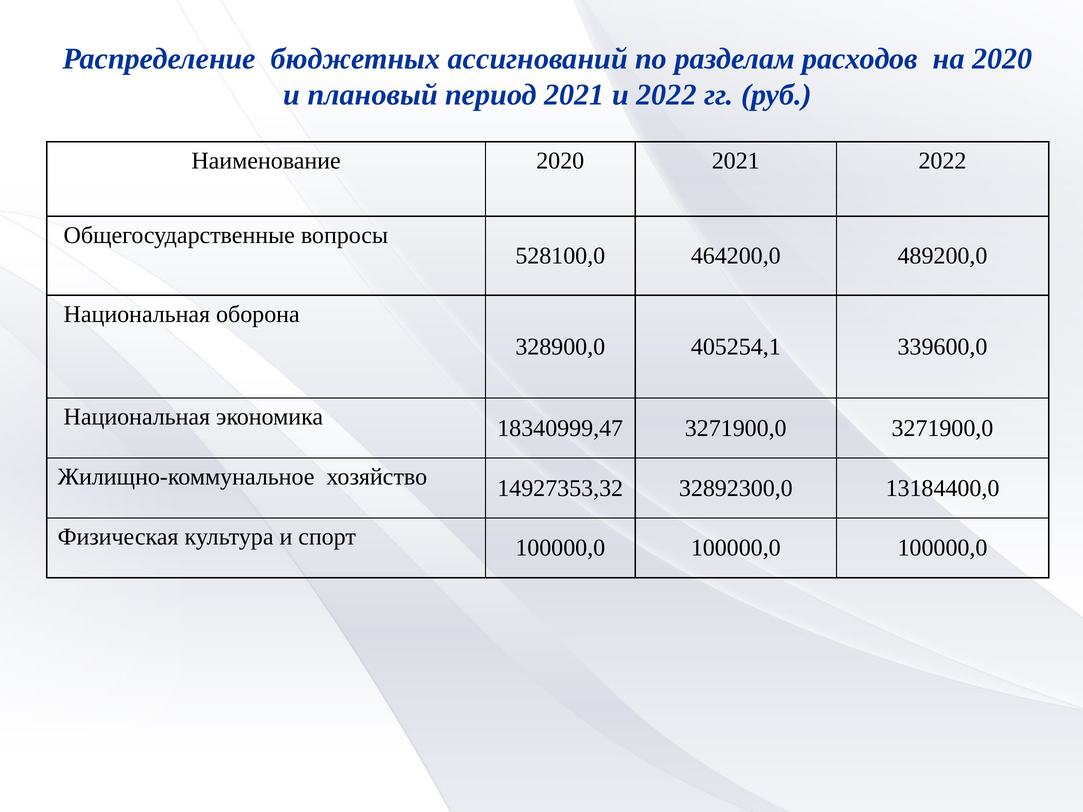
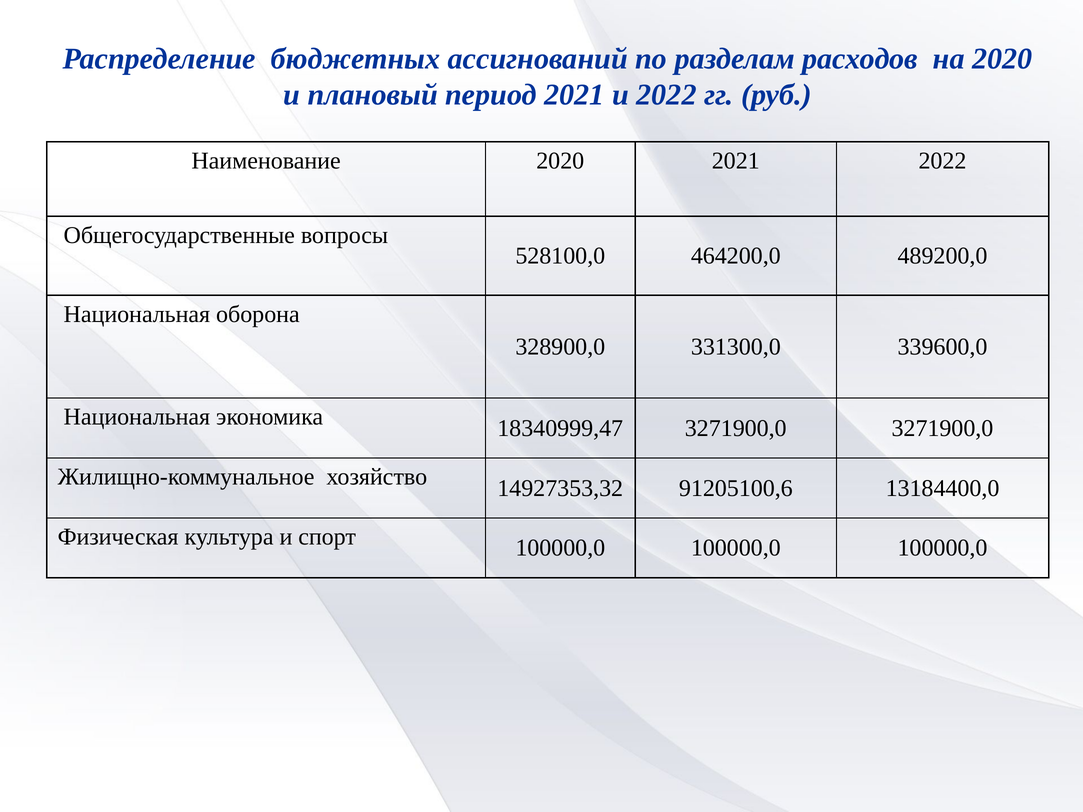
405254,1: 405254,1 -> 331300,0 (736, 347)
32892300,0: 32892300,0 -> 91205100,6 (736, 488)
